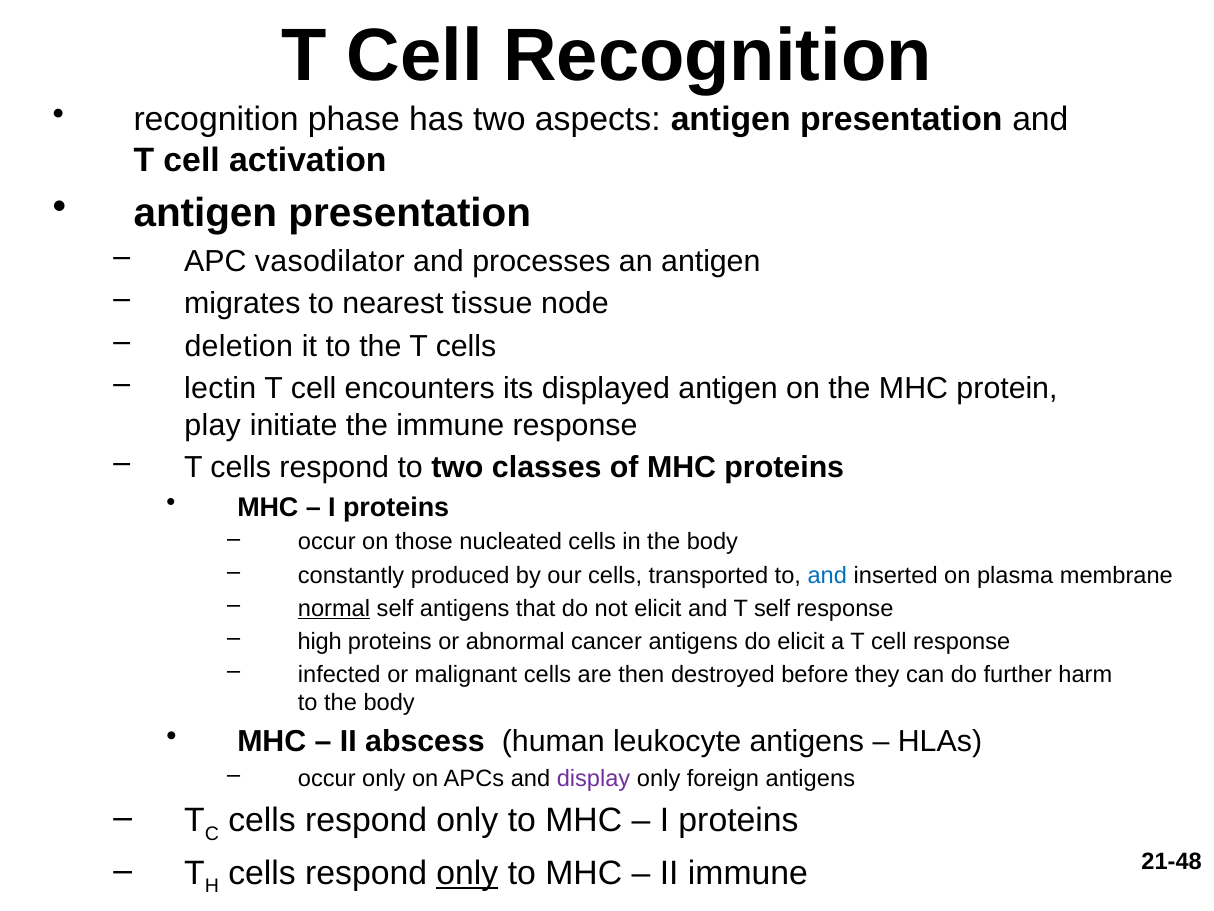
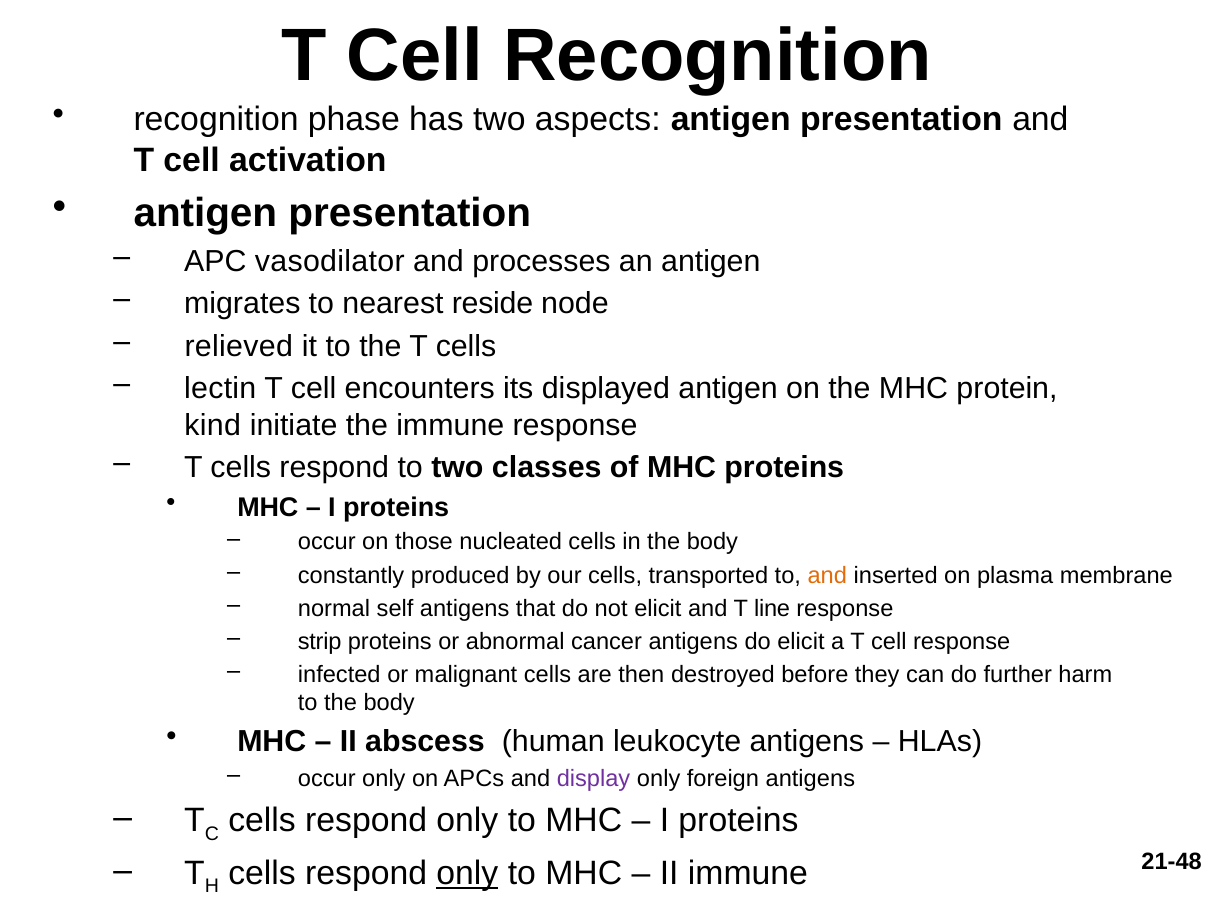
tissue: tissue -> reside (493, 304)
deletion: deletion -> relieved (239, 346)
play: play -> kind (213, 425)
and colour: blue -> orange (827, 575)
normal underline: present -> none (334, 608)
T self: self -> line (772, 608)
high: high -> strip (320, 641)
